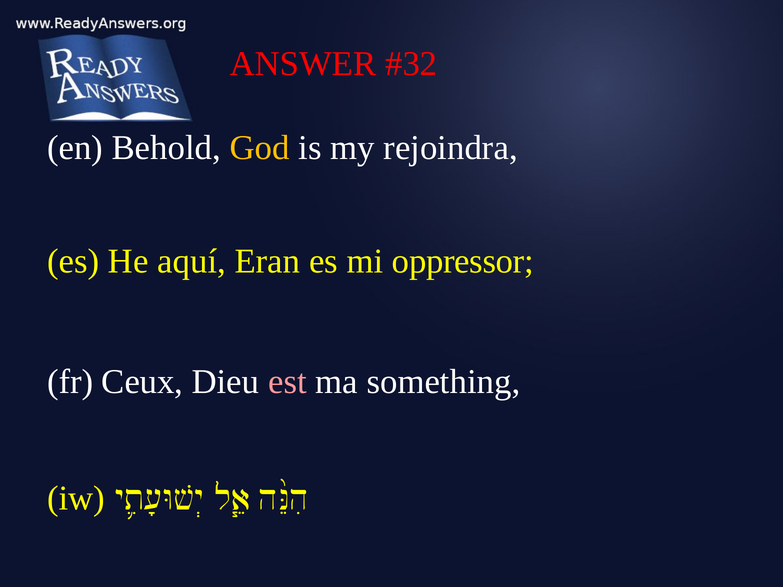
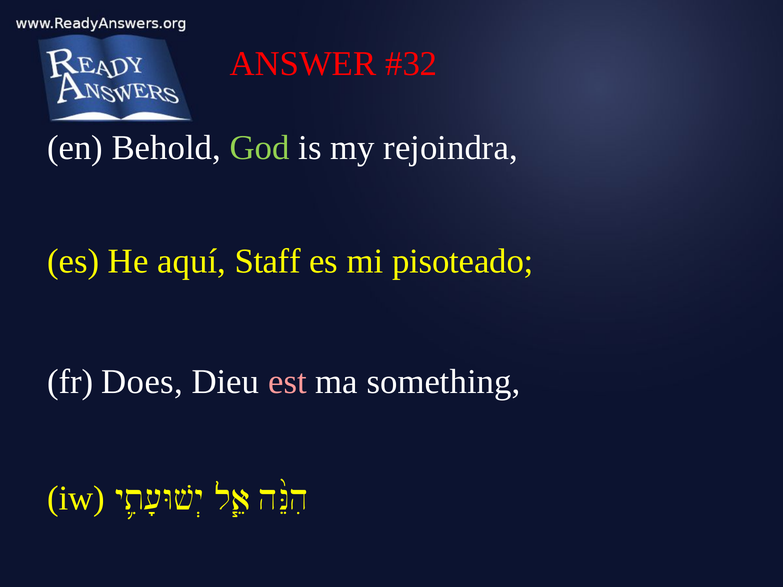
God colour: yellow -> light green (260, 148)
Eran: Eran -> Staff (268, 261)
oppressor: oppressor -> pisoteado (463, 261)
Ceux: Ceux -> Does (142, 382)
